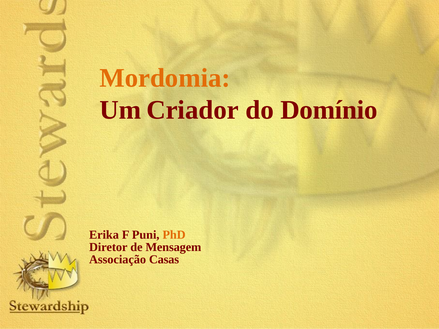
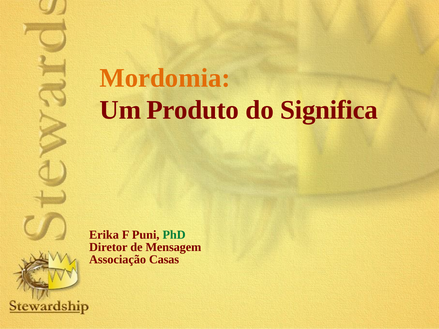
Criador: Criador -> Produto (193, 110)
Domínio: Domínio -> Significa (329, 110)
PhD colour: orange -> green (174, 235)
